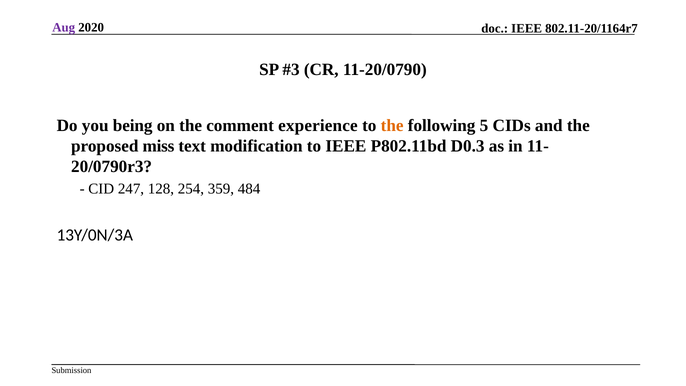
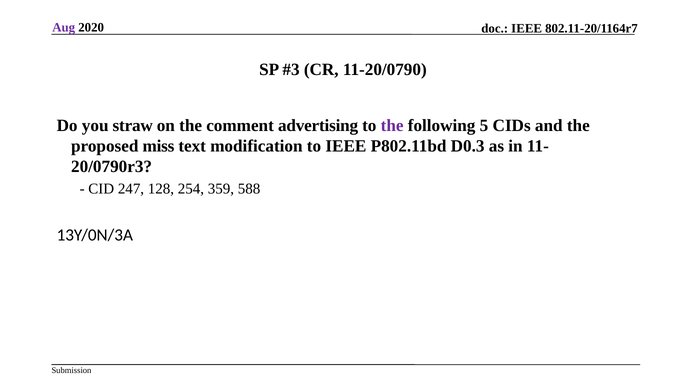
being: being -> straw (133, 126)
experience: experience -> advertising (318, 126)
the colour: orange -> purple (392, 126)
484: 484 -> 588 (249, 189)
